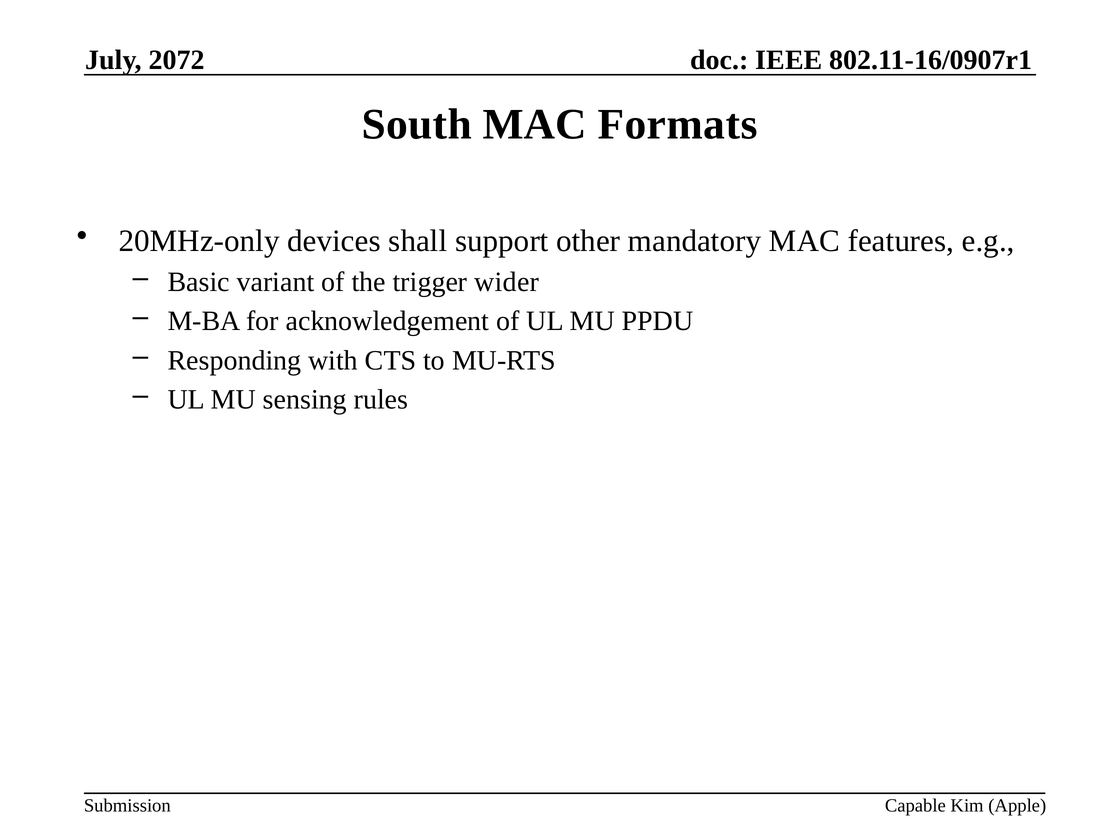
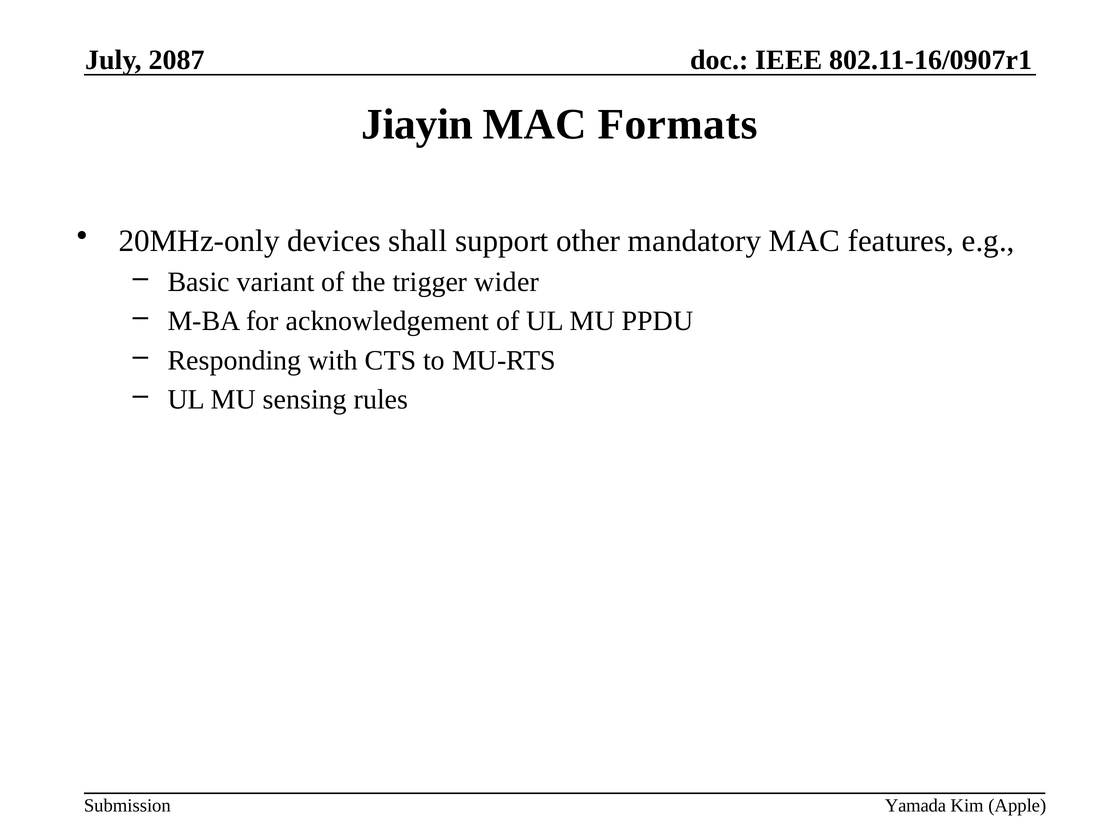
2072: 2072 -> 2087 (177, 60)
South: South -> Jiayin (417, 124)
Capable: Capable -> Yamada (915, 806)
